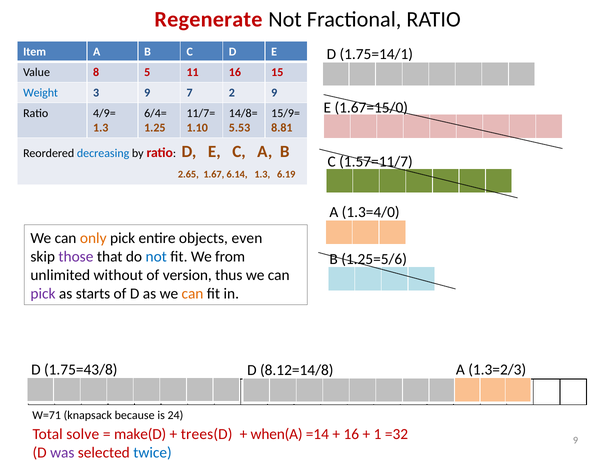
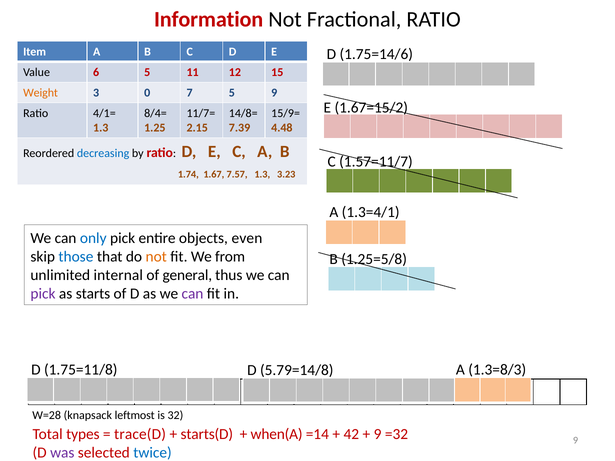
Regenerate: Regenerate -> Information (209, 20)
1.75=14/1: 1.75=14/1 -> 1.75=14/6 (376, 54)
8: 8 -> 6 (96, 72)
11 16: 16 -> 12 (235, 72)
Weight colour: blue -> orange (41, 93)
3 9: 9 -> 0 (147, 93)
7 2: 2 -> 5 (232, 93)
1.67=15/0: 1.67=15/0 -> 1.67=15/2 (371, 108)
4/9=: 4/9= -> 4/1= (104, 113)
6/4=: 6/4= -> 8/4= (155, 113)
1.10: 1.10 -> 2.15 (197, 128)
5.53: 5.53 -> 7.39 (240, 128)
8.81: 8.81 -> 4.48 (282, 128)
2.65: 2.65 -> 1.74 (188, 175)
6.14: 6.14 -> 7.57 (237, 175)
6.19: 6.19 -> 3.23 (286, 175)
1.3=4/0: 1.3=4/0 -> 1.3=4/1 (371, 213)
only colour: orange -> blue (93, 238)
those colour: purple -> blue (76, 257)
not colour: blue -> orange (156, 257)
1.25=5/6: 1.25=5/6 -> 1.25=5/8 (374, 259)
without: without -> internal (118, 275)
version: version -> general (187, 275)
can colour: orange -> purple (192, 294)
1.75=43/8: 1.75=43/8 -> 1.75=11/8 (81, 370)
1.3=2/3: 1.3=2/3 -> 1.3=8/3 (497, 370)
8.12=14/8: 8.12=14/8 -> 5.79=14/8 (297, 371)
W=71: W=71 -> W=28 (47, 415)
because: because -> leftmost (135, 415)
24: 24 -> 32 (175, 415)
solve: solve -> types (83, 434)
make(D: make(D -> trace(D (140, 434)
trees(D: trees(D -> starts(D (207, 434)
16: 16 -> 42 (351, 434)
1: 1 -> 9 (378, 434)
